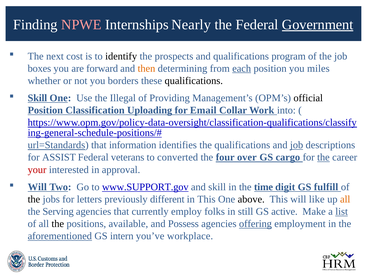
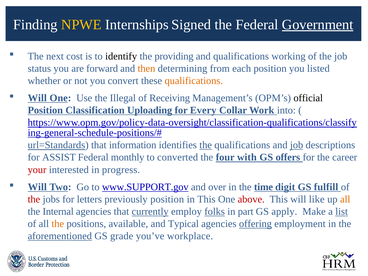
NPWE colour: pink -> yellow (81, 25)
Nearly: Nearly -> Signed (191, 25)
prospects: prospects -> providing (174, 56)
program: program -> working (289, 56)
boxes: boxes -> status (39, 68)
each underline: present -> none (242, 68)
miles: miles -> listed (318, 68)
borders: borders -> convert (123, 81)
qualifications colour: black -> orange (194, 81)
Skill: Skill -> Will (37, 98)
Providing: Providing -> Receiving (170, 98)
Email: Email -> Every (203, 110)
the underline: none -> present (206, 145)
veterans: veterans -> monthly (128, 157)
over: over -> with (247, 157)
cargo: cargo -> offers (288, 157)
the underline: present -> none (323, 157)
approval: approval -> progress (121, 170)
and skill: skill -> over (217, 187)
the colour: black -> red (34, 199)
previously different: different -> position (167, 199)
above colour: black -> red (251, 199)
Serving: Serving -> Internal (58, 212)
currently underline: none -> present (150, 212)
folks underline: none -> present (215, 212)
still: still -> part (246, 212)
active: active -> apply (284, 212)
the colour: black -> orange (58, 224)
Possess: Possess -> Typical (183, 224)
intern: intern -> grade (122, 236)
